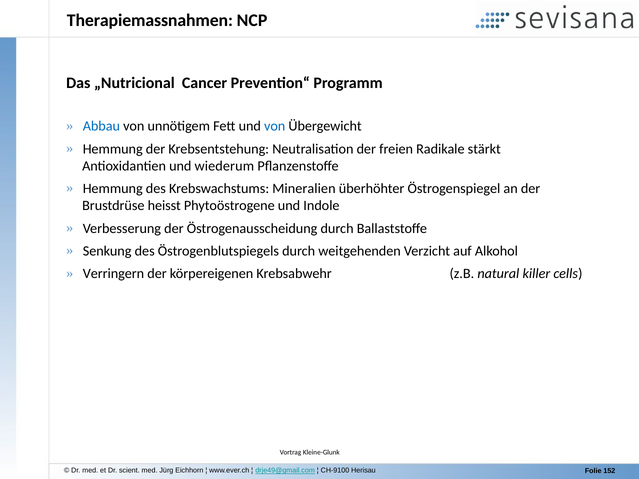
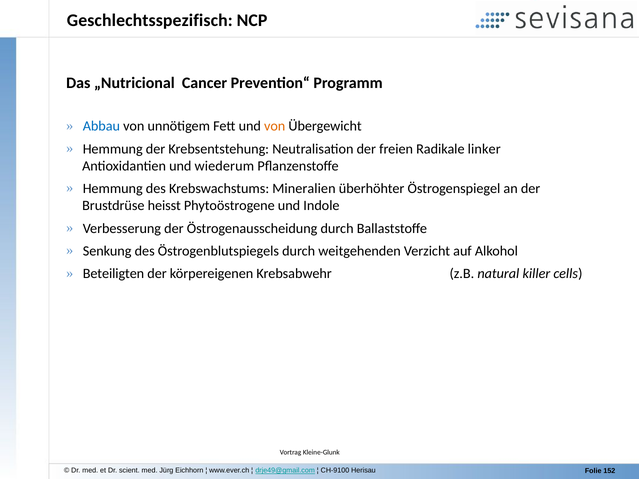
Therapiemassnahmen: Therapiemassnahmen -> Geschlechtsspezifisch (150, 20)
von colour: blue -> orange (275, 126)
stärkt: stärkt -> linker (484, 149)
Verringern: Verringern -> Beteiligten (113, 274)
